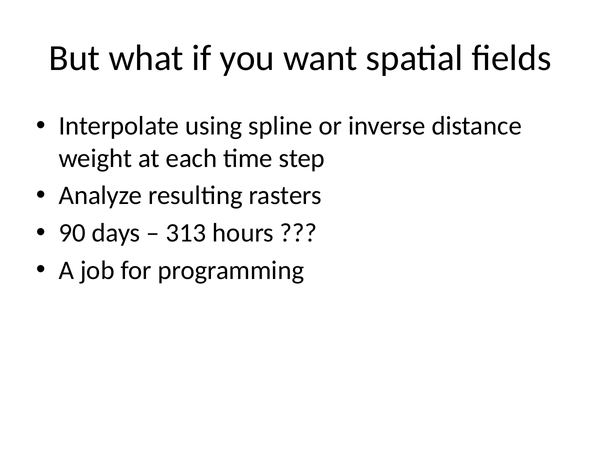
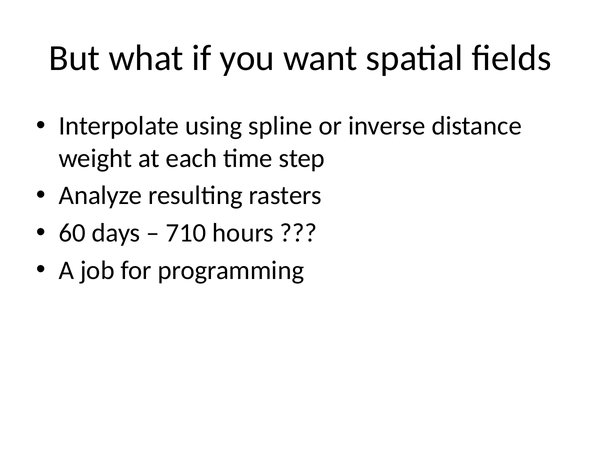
90: 90 -> 60 (72, 233)
313: 313 -> 710 (186, 233)
